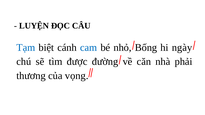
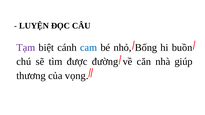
Tạm colour: blue -> purple (26, 48)
ngày: ngày -> buồn (182, 48)
phải: phải -> giúp (184, 62)
